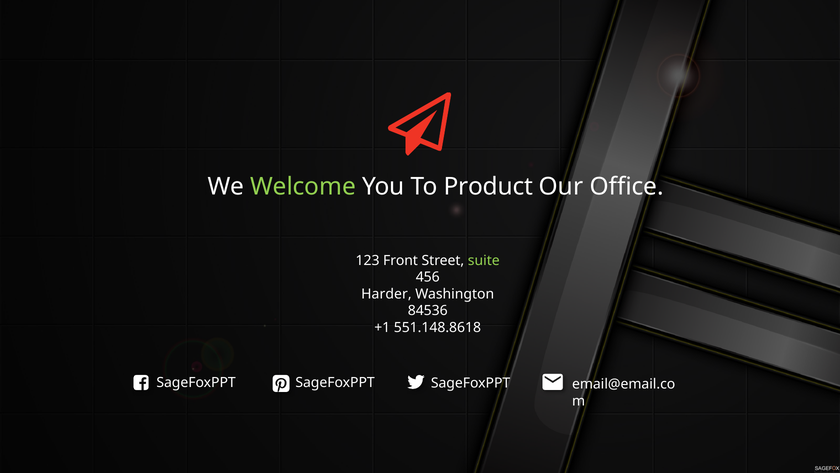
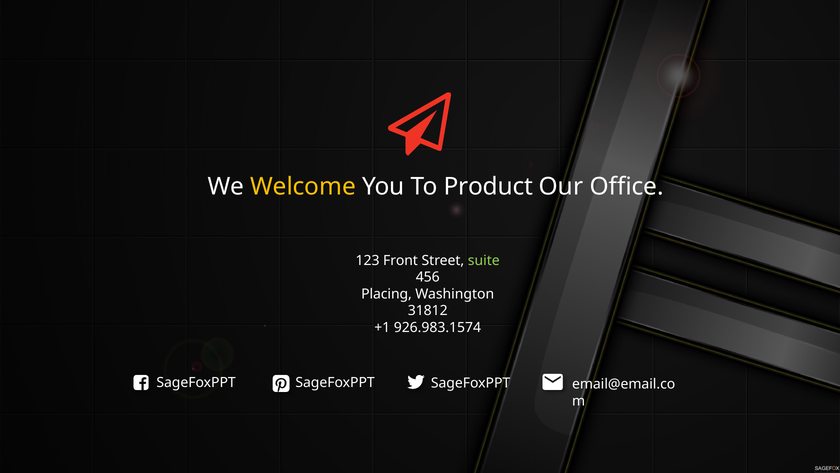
Welcome colour: light green -> yellow (303, 187)
Harder: Harder -> Placing (386, 294)
84536: 84536 -> 31812 (428, 310)
551.148.8618: 551.148.8618 -> 926.983.1574 (437, 327)
